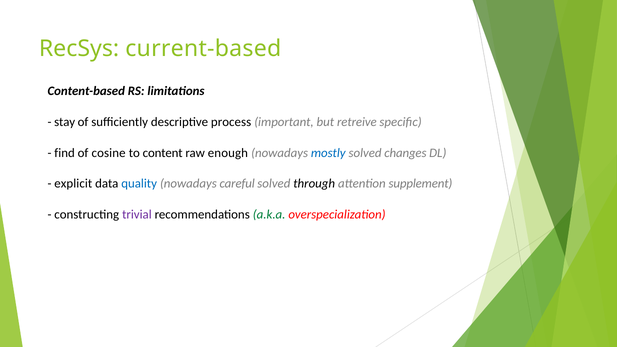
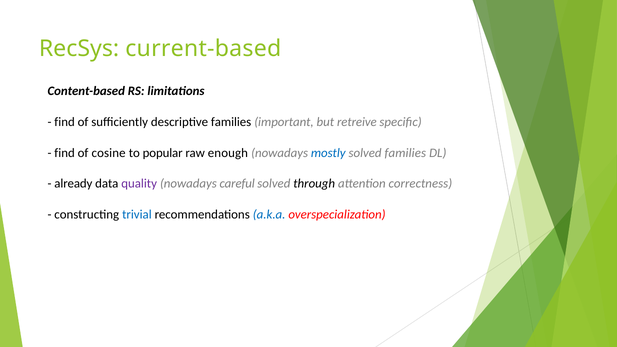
stay: stay -> find (65, 122)
descriptive process: process -> families (231, 122)
content: content -> popular (163, 153)
solved changes: changes -> families (405, 153)
explicit: explicit -> already (73, 184)
quality colour: blue -> purple (139, 184)
supplement: supplement -> correctness (420, 184)
trivial colour: purple -> blue (137, 215)
a.k.a colour: green -> blue (269, 215)
